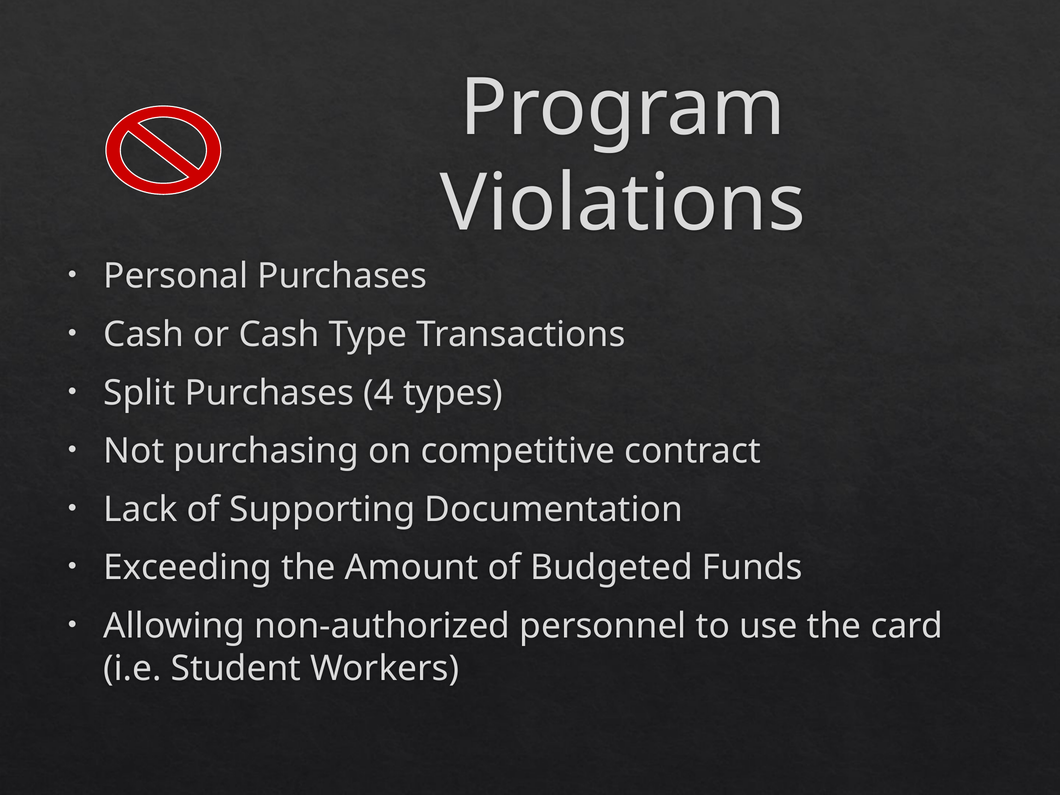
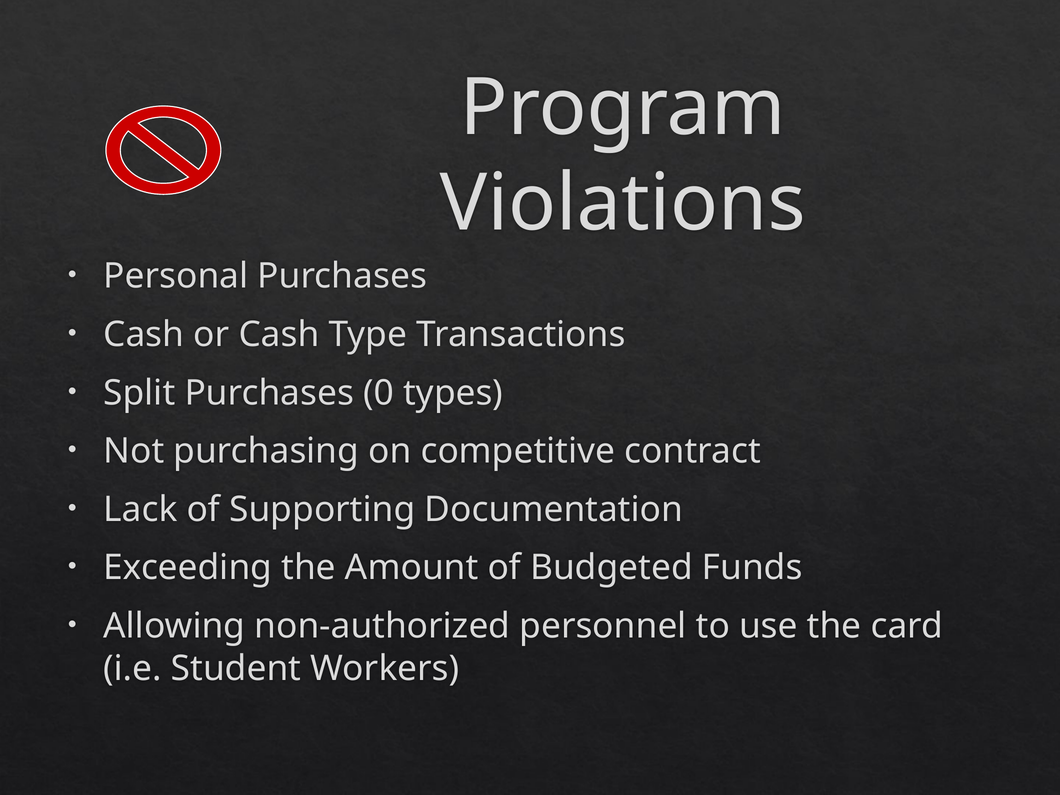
4: 4 -> 0 (379, 393)
